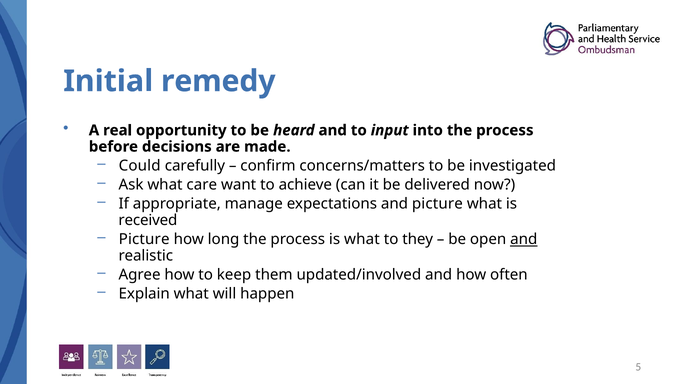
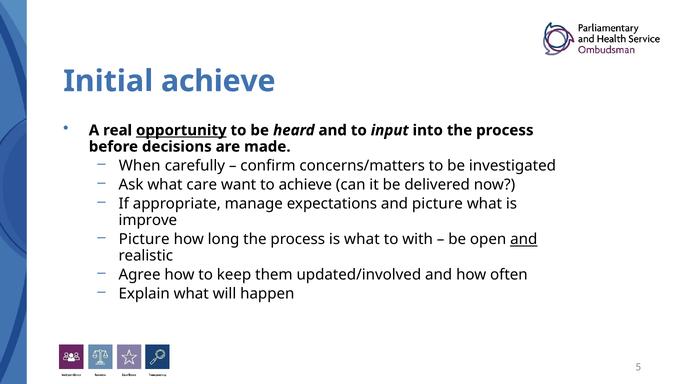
Initial remedy: remedy -> achieve (218, 81)
opportunity underline: none -> present (181, 130)
Could: Could -> When (140, 166)
received: received -> improve (148, 220)
they: they -> with (418, 239)
